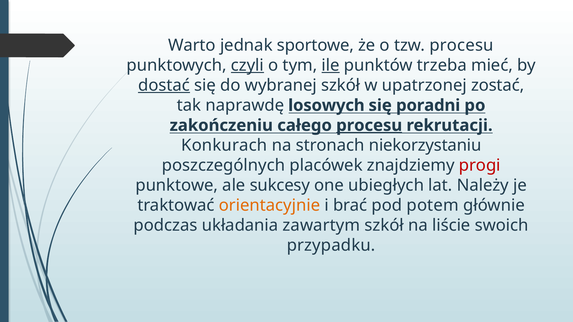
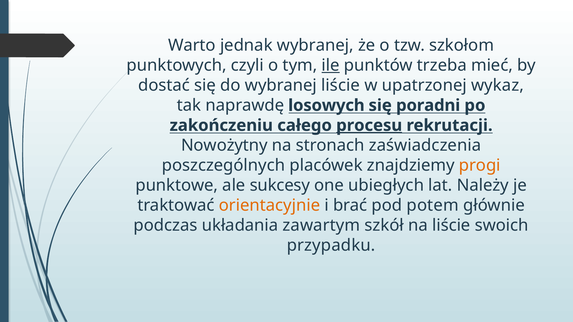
jednak sportowe: sportowe -> wybranej (315, 45)
tzw procesu: procesu -> szkołom (462, 45)
czyli underline: present -> none (247, 65)
dostać underline: present -> none (164, 85)
wybranej szkół: szkół -> liście (341, 85)
zostać: zostać -> wykaz (497, 85)
Konkurach: Konkurach -> Nowożytny (224, 146)
niekorzystaniu: niekorzystaniu -> zaświadczenia (425, 146)
progi colour: red -> orange (480, 166)
